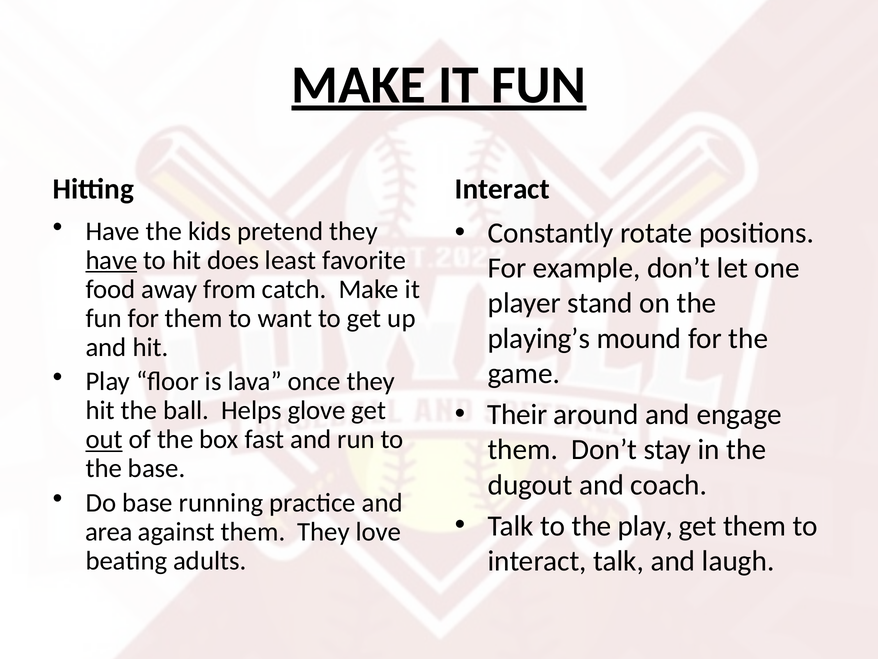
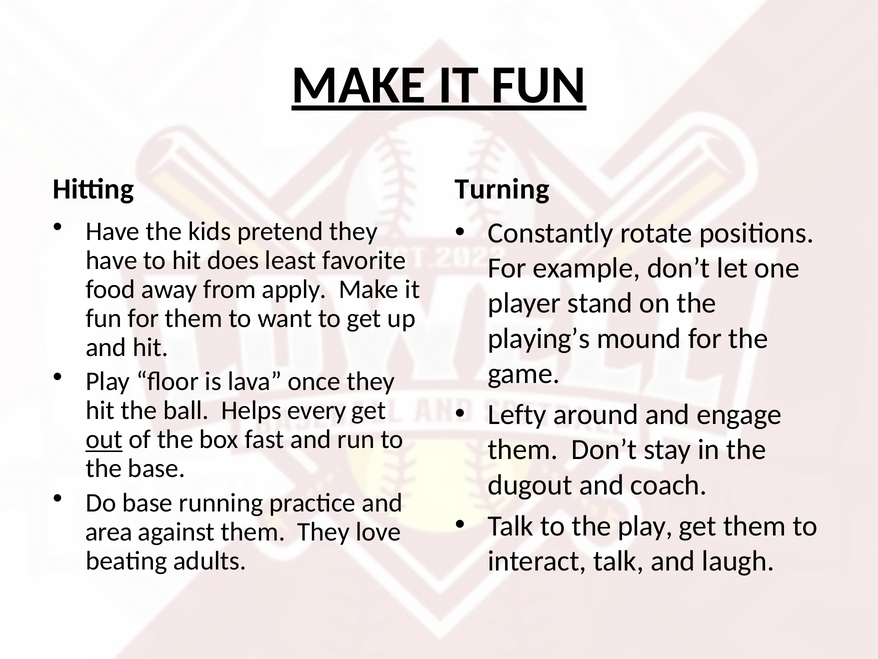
Interact: Interact -> Turning (502, 189)
have underline: present -> none (111, 260)
catch: catch -> apply (294, 289)
Their: Their -> Lefty (517, 414)
glove: glove -> every (317, 410)
